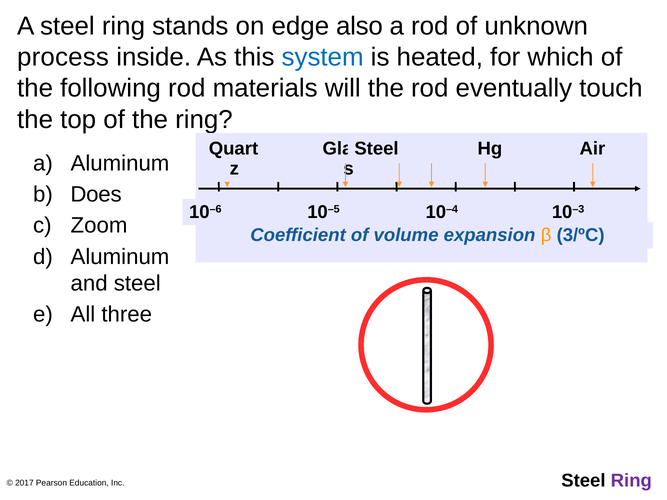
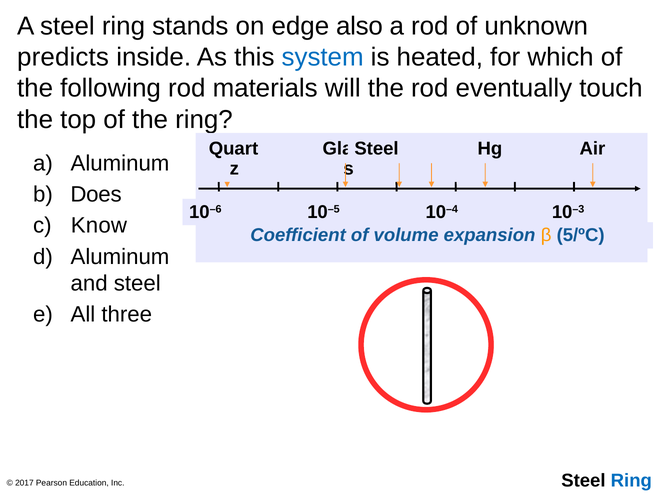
process: process -> predicts (63, 57)
Zoom: Zoom -> Know (99, 226)
3/ºC: 3/ºC -> 5/ºC (581, 235)
Ring colour: purple -> blue (631, 481)
